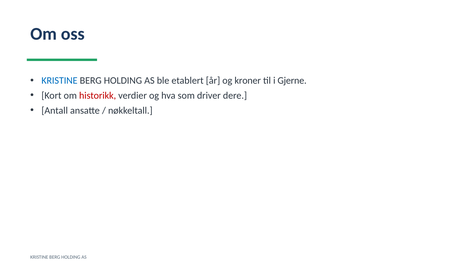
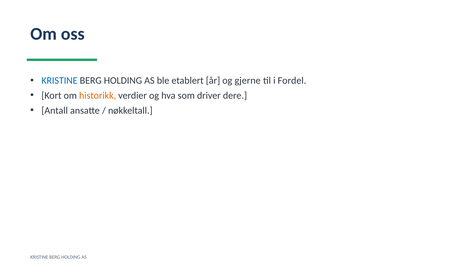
kroner: kroner -> gjerne (248, 81)
Gjerne: Gjerne -> Fordel (292, 81)
historikk colour: red -> orange (98, 96)
